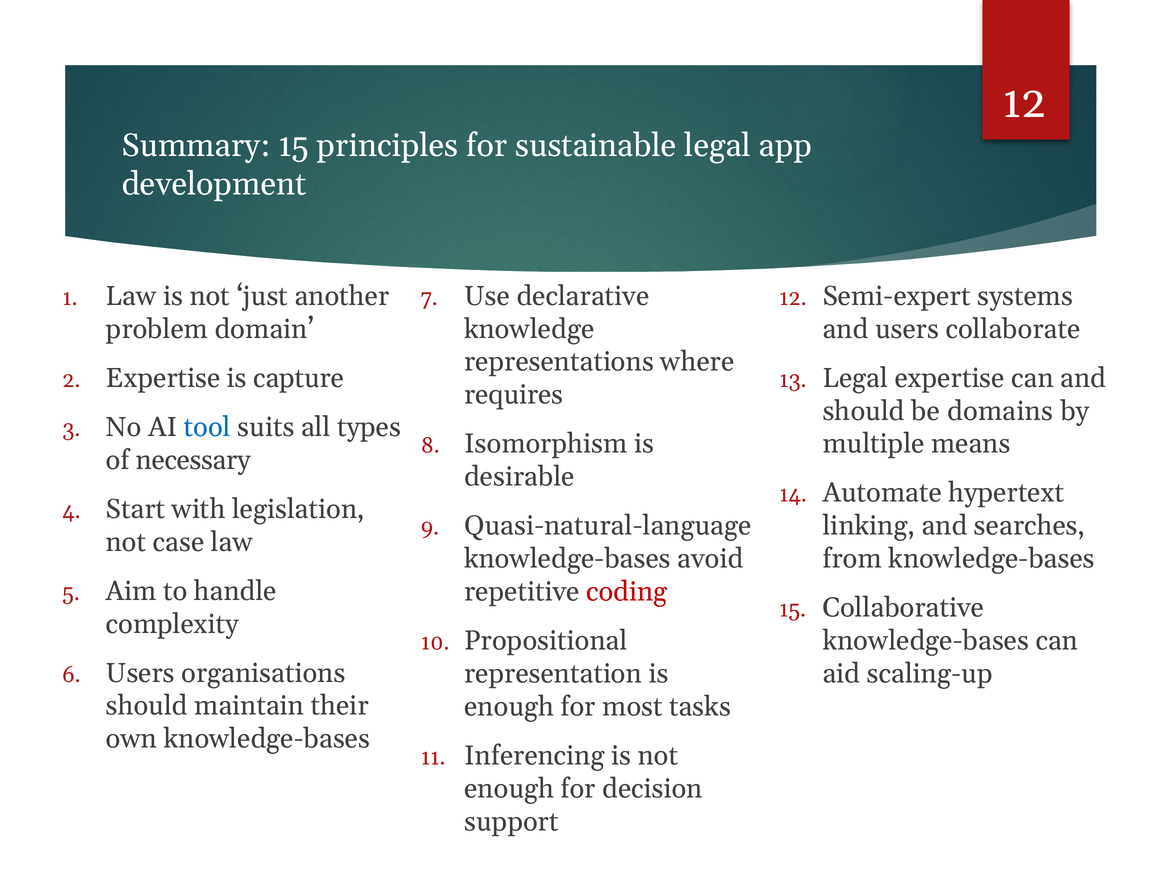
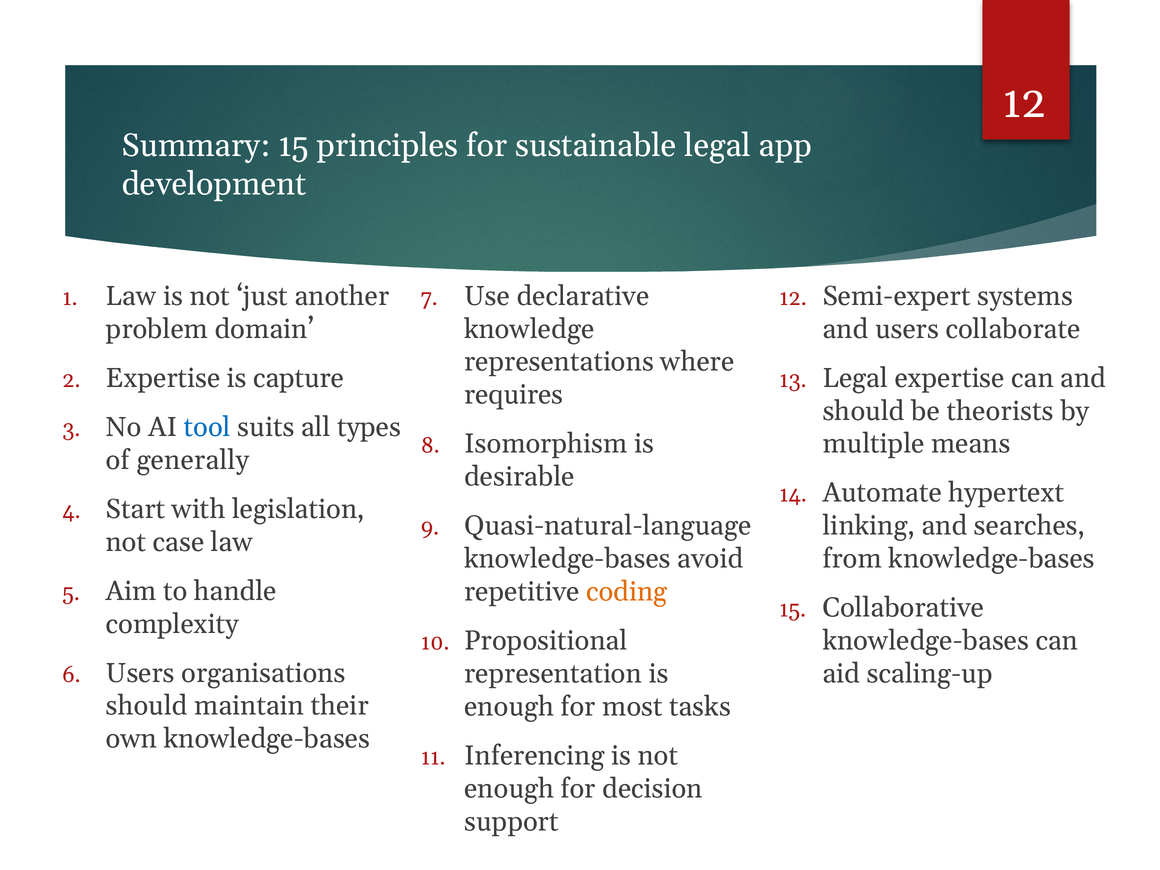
domains: domains -> theorists (1000, 411)
necessary: necessary -> generally (193, 460)
coding colour: red -> orange (627, 592)
